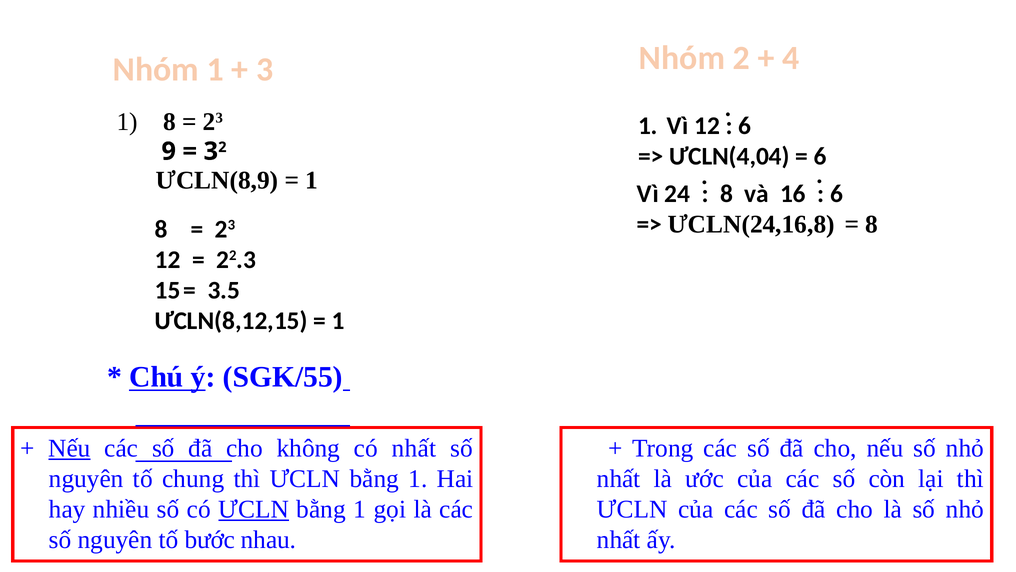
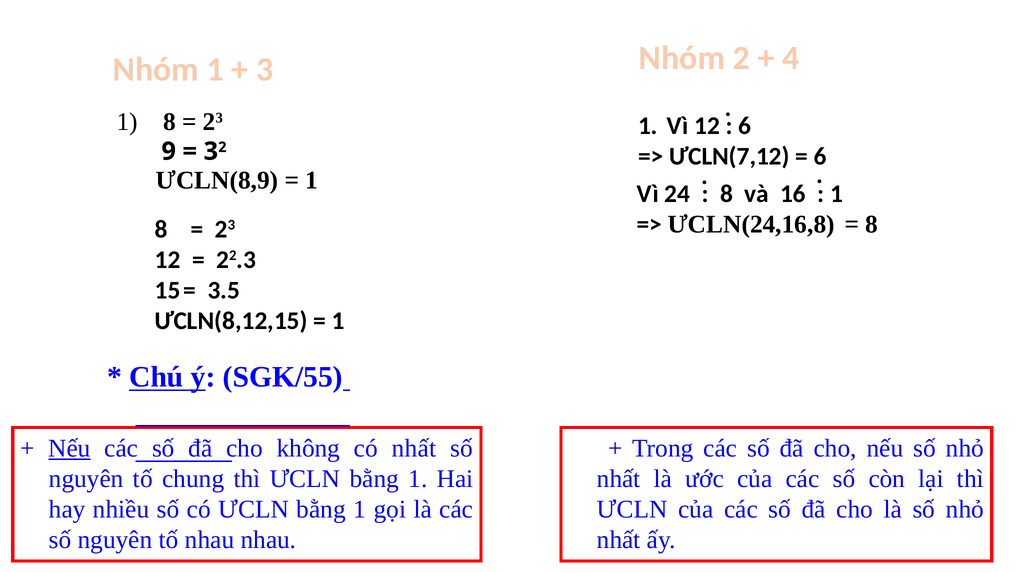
ƯCLN(4,04: ƯCLN(4,04 -> ƯCLN(7,12 (729, 156)
6: 6 -> 1 (836, 194)
ƯCLN underline: present -> none (254, 509)
tố bước: bước -> nhau (210, 539)
